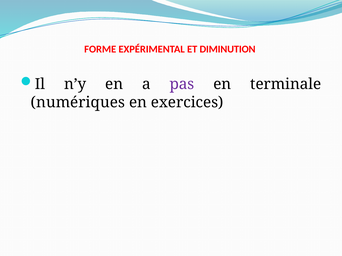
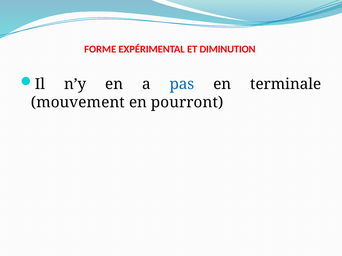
pas colour: purple -> blue (182, 84)
numériques: numériques -> mouvement (78, 103)
exercices: exercices -> pourront (187, 103)
